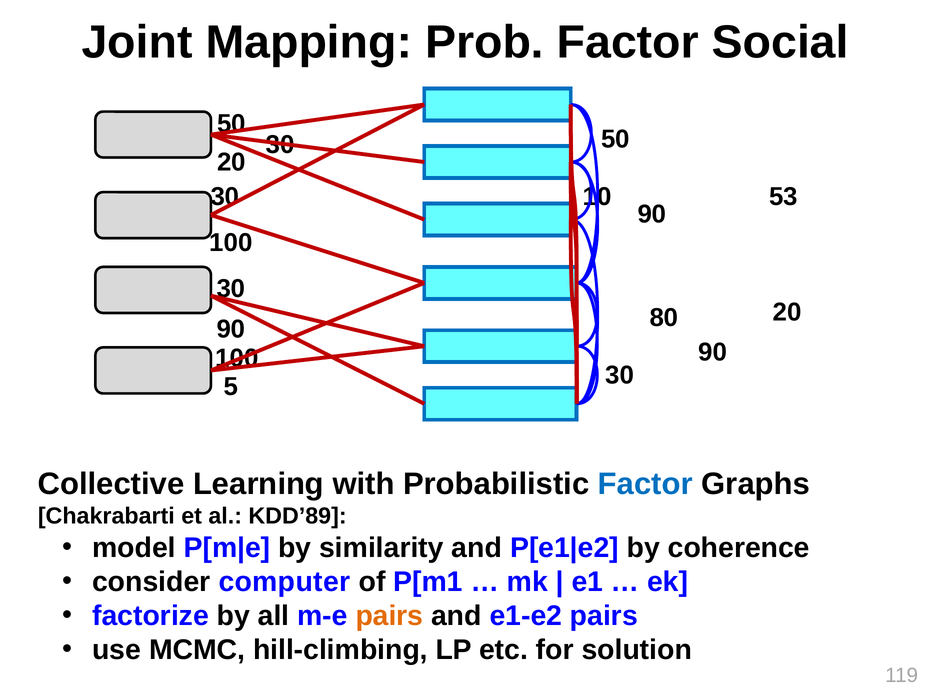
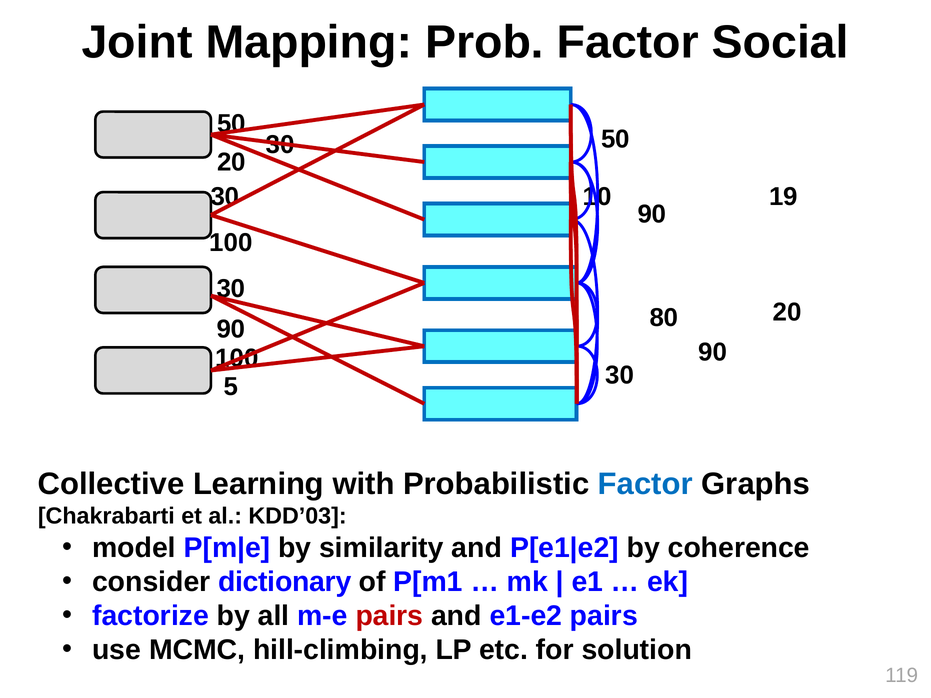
53: 53 -> 19 (784, 197)
KDD’89: KDD’89 -> KDD’03 (298, 516)
computer: computer -> dictionary (285, 582)
pairs colour: orange -> red (389, 616)
